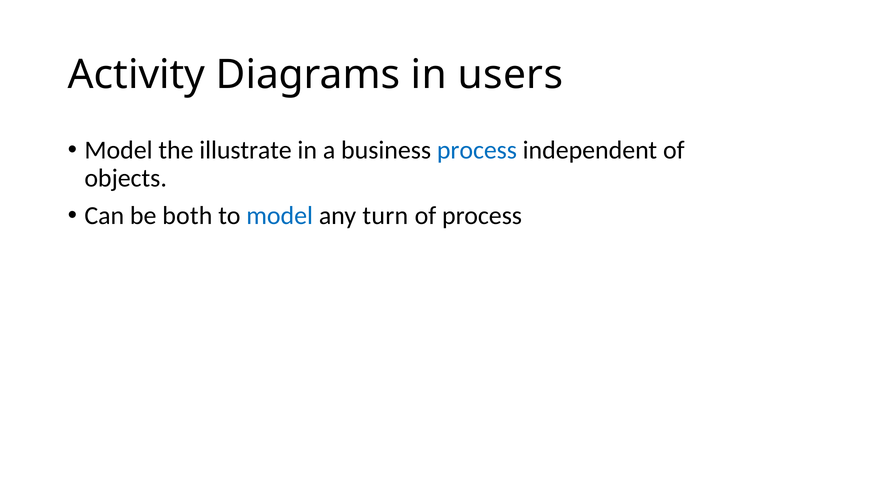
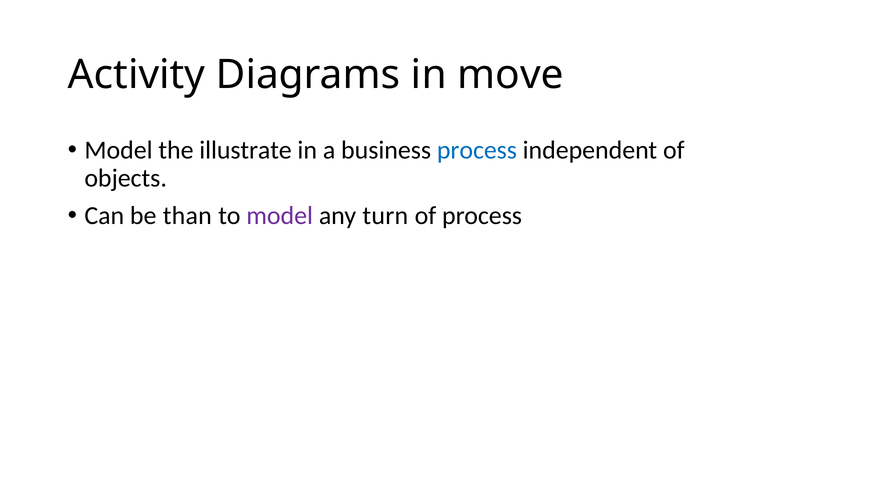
users: users -> move (511, 75)
both: both -> than (187, 216)
model colour: blue -> purple (280, 216)
